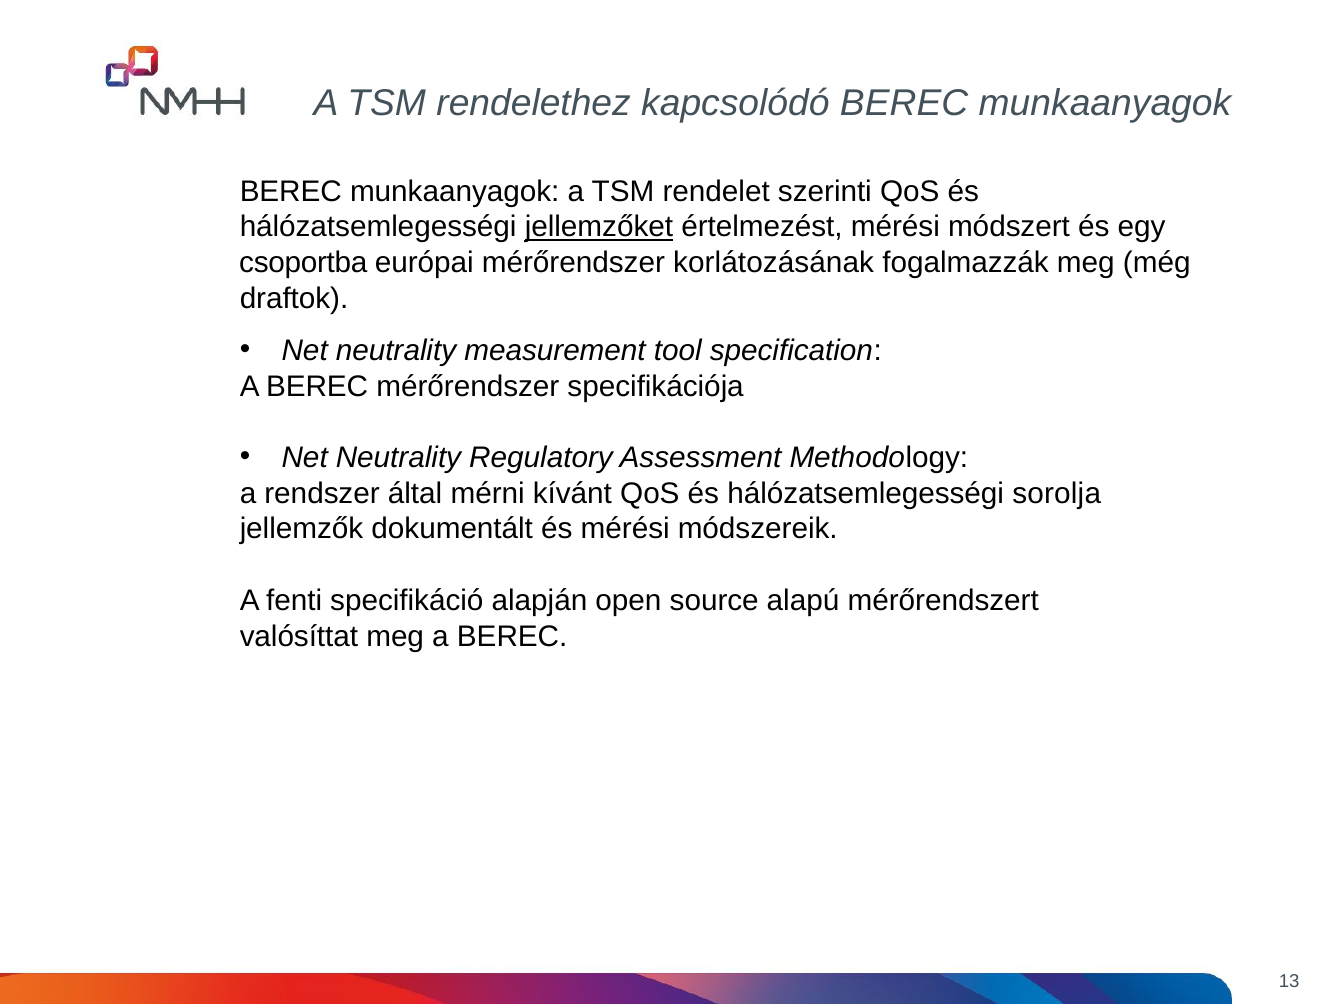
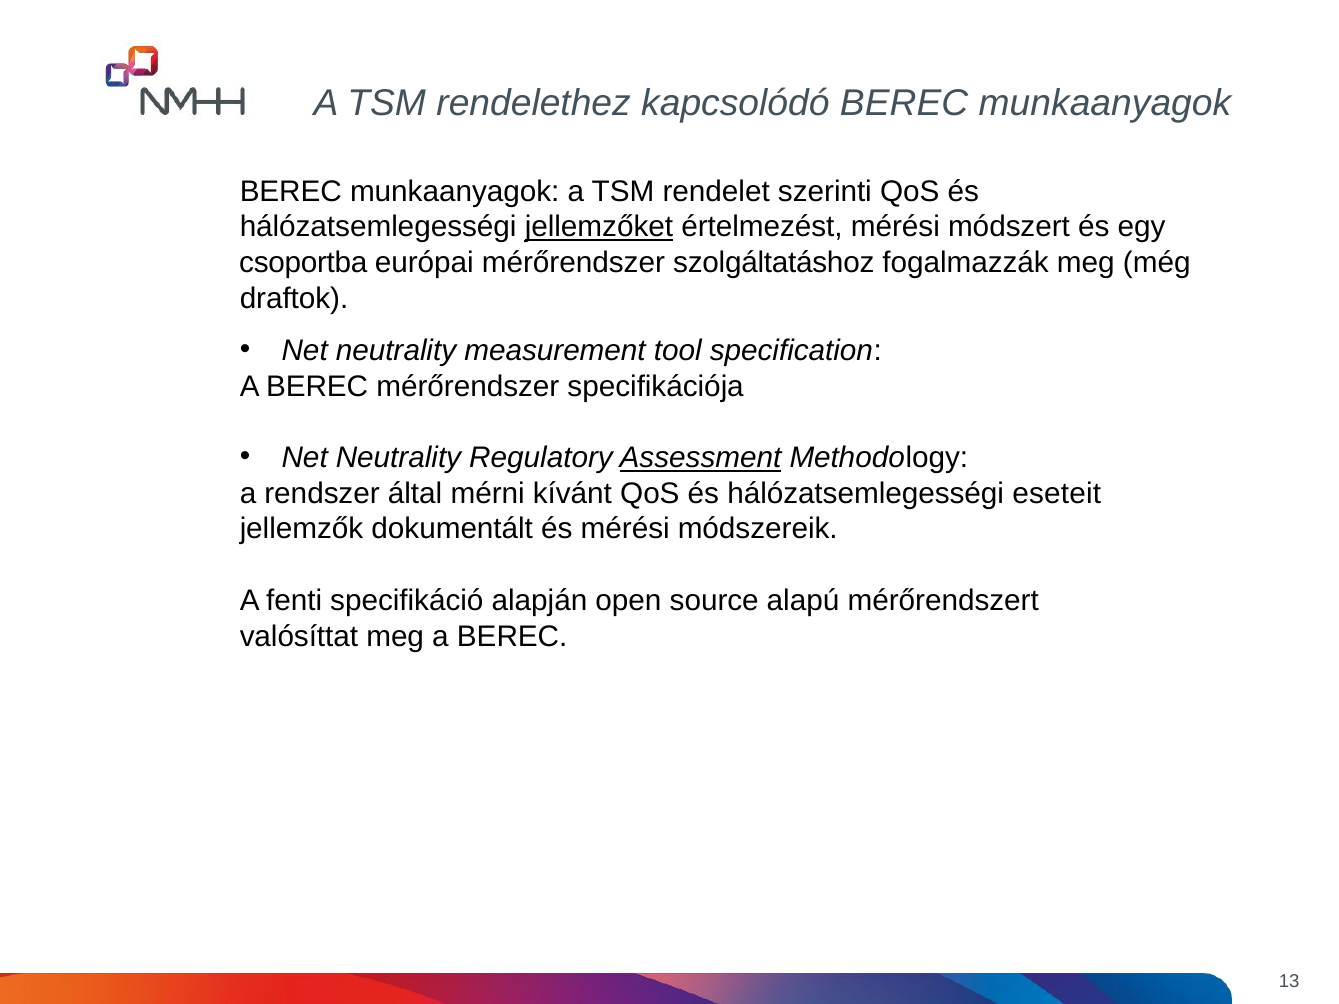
korlátozásának: korlátozásának -> szolgáltatáshoz (774, 263)
Assessment underline: none -> present (701, 458)
sorolja: sorolja -> eseteit (1057, 494)
